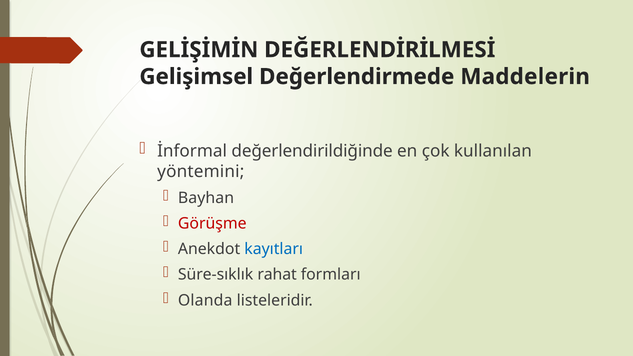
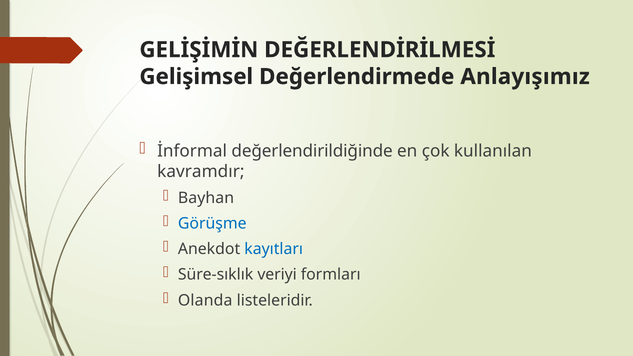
Maddelerin: Maddelerin -> Anlayışımız (525, 77)
yöntemini: yöntemini -> kavramdır (201, 172)
Görüşme colour: red -> blue (212, 224)
rahat: rahat -> veriyi (277, 275)
